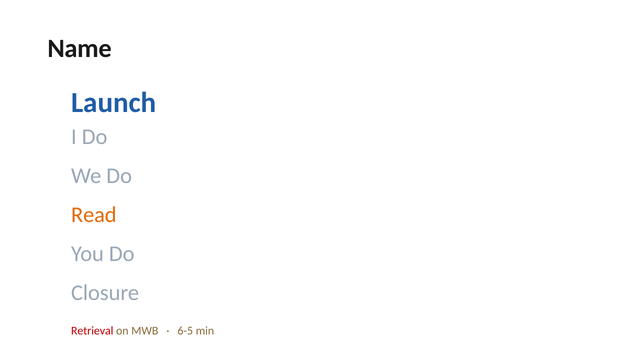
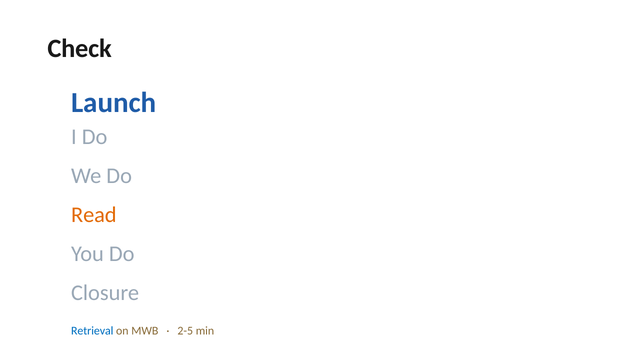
Name: Name -> Check (80, 48)
Retrieval colour: red -> blue (92, 331)
6-5: 6-5 -> 2-5 (185, 331)
